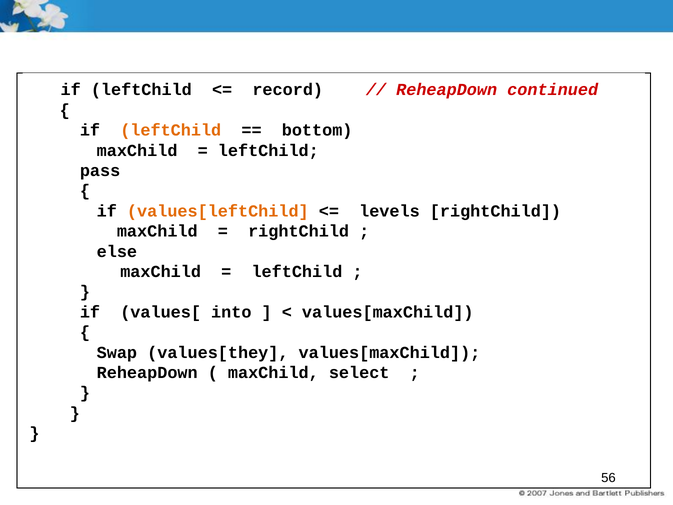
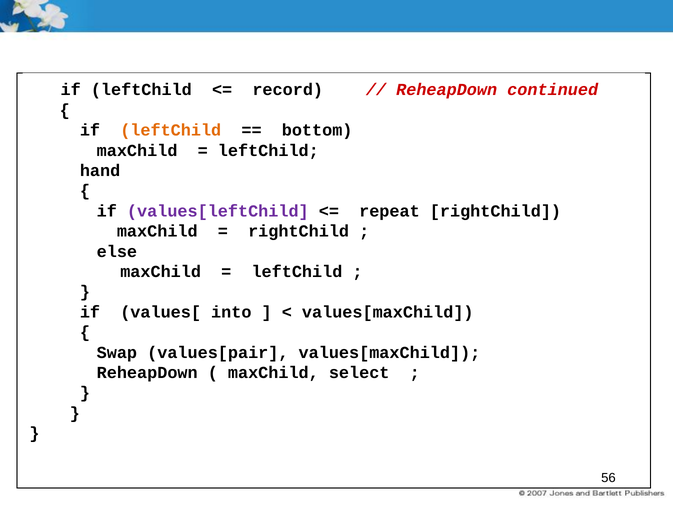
pass: pass -> hand (100, 171)
values[leftChild colour: orange -> purple (218, 211)
levels: levels -> repeat (389, 211)
values[they: values[they -> values[pair (218, 352)
